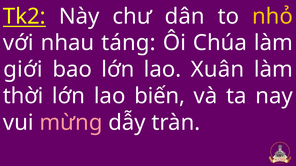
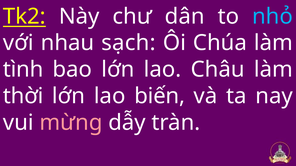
nhỏ colour: yellow -> light blue (272, 16)
táng: táng -> sạch (128, 43)
giới: giới -> tình (23, 70)
Xuân: Xuân -> Châu (218, 70)
